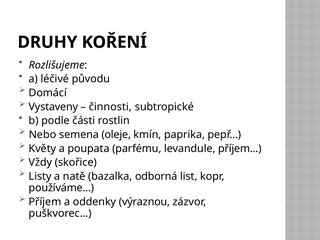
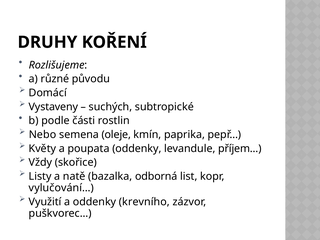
léčivé: léčivé -> různé (55, 79)
činnosti: činnosti -> suchých (110, 107)
poupata parfému: parfému -> oddenky (137, 149)
používáme…: používáme… -> vylučování… (61, 188)
Příjem: Příjem -> Využití (45, 202)
výraznou: výraznou -> krevního (144, 202)
